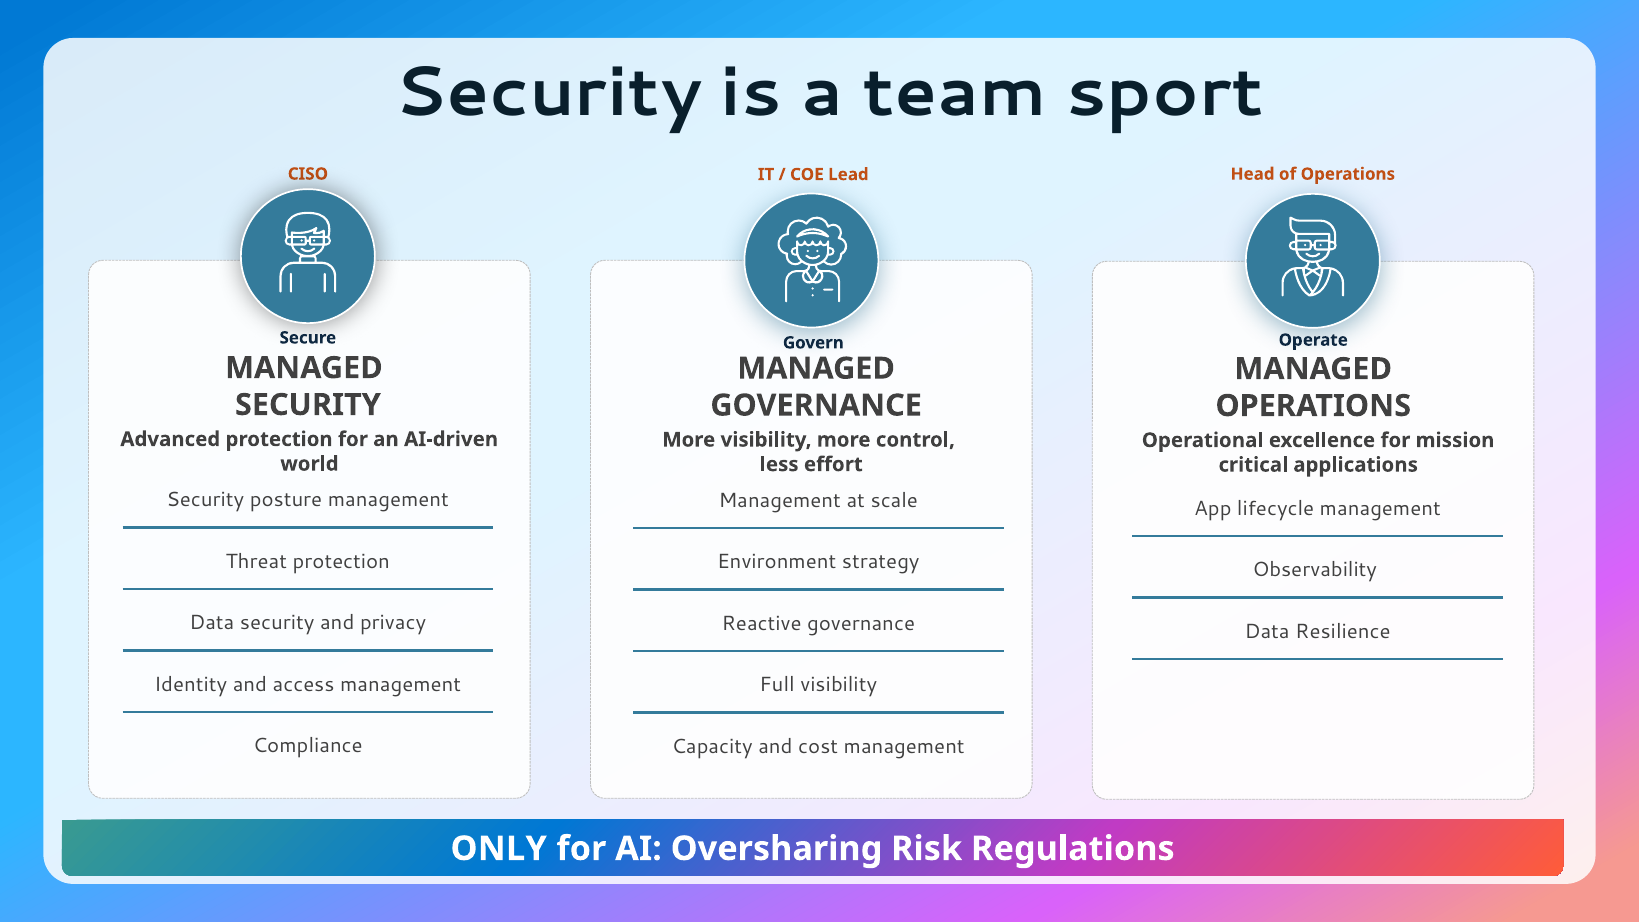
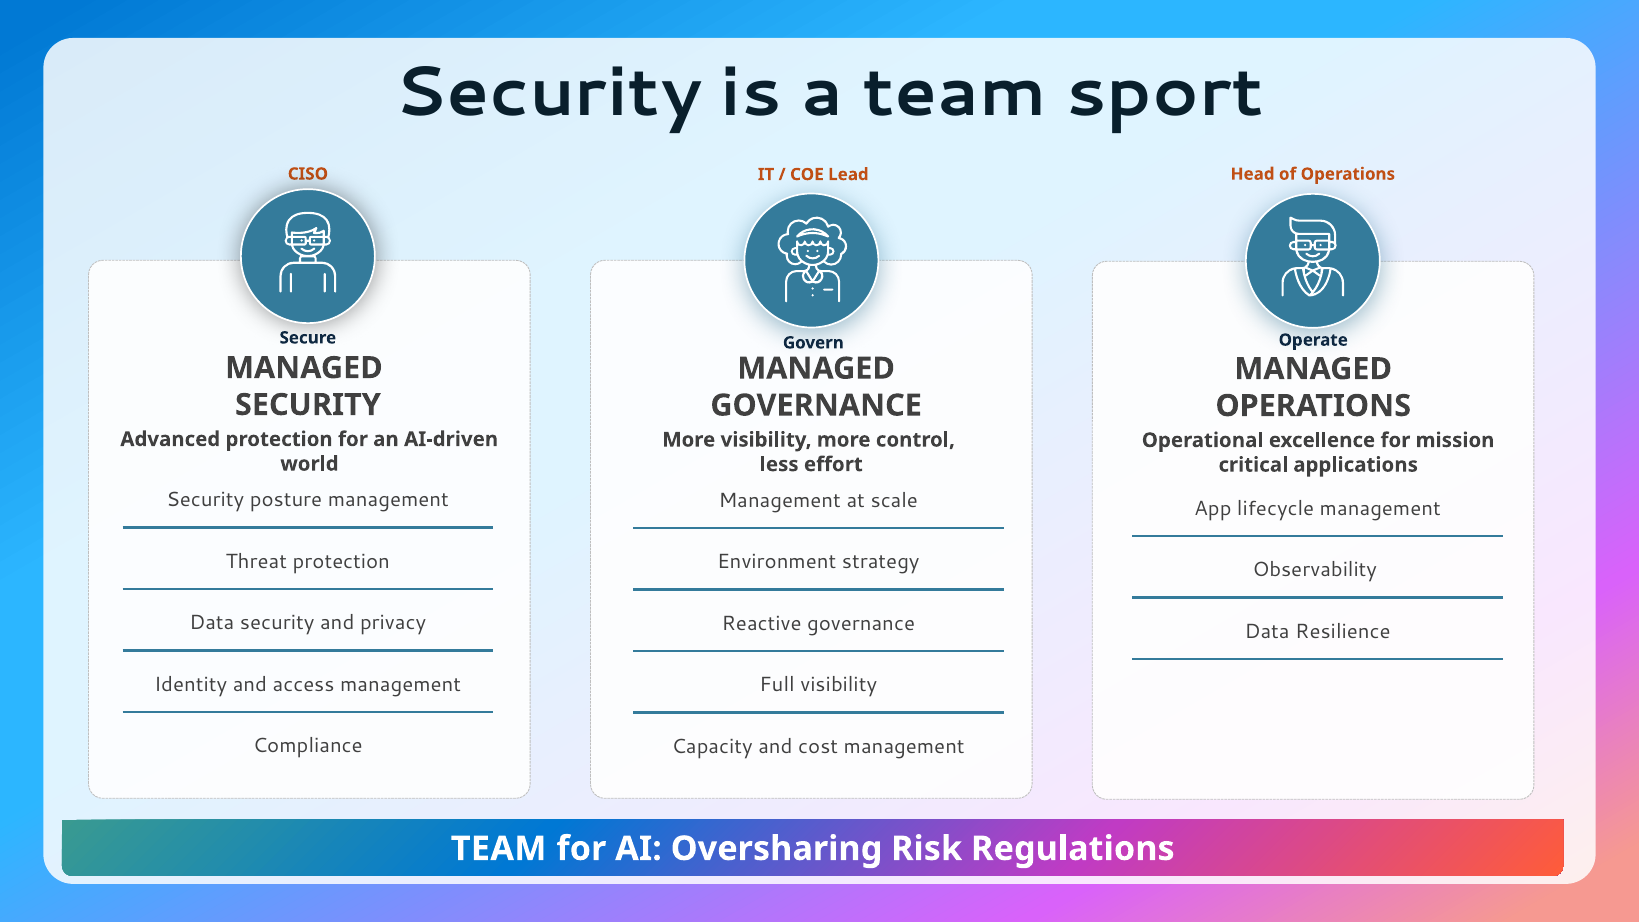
ONLY: ONLY -> TEAM (499, 849)
